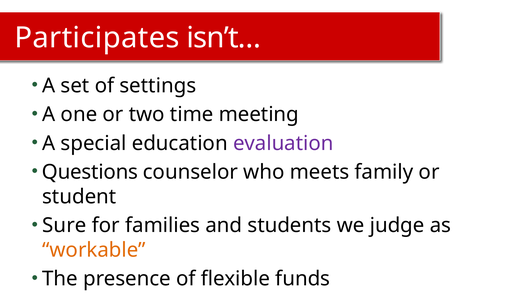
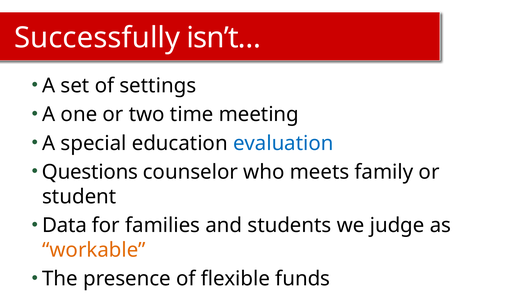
Participates: Participates -> Successfully (97, 38)
evaluation colour: purple -> blue (283, 143)
Sure: Sure -> Data (65, 225)
